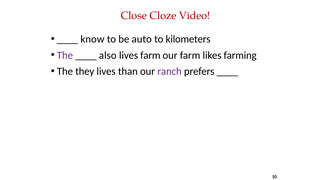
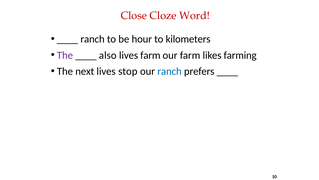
Video: Video -> Word (195, 16)
know: know -> ranch (93, 39)
auto: auto -> hour (142, 39)
they: they -> next (85, 71)
than: than -> stop (128, 71)
ranch colour: purple -> blue (170, 71)
